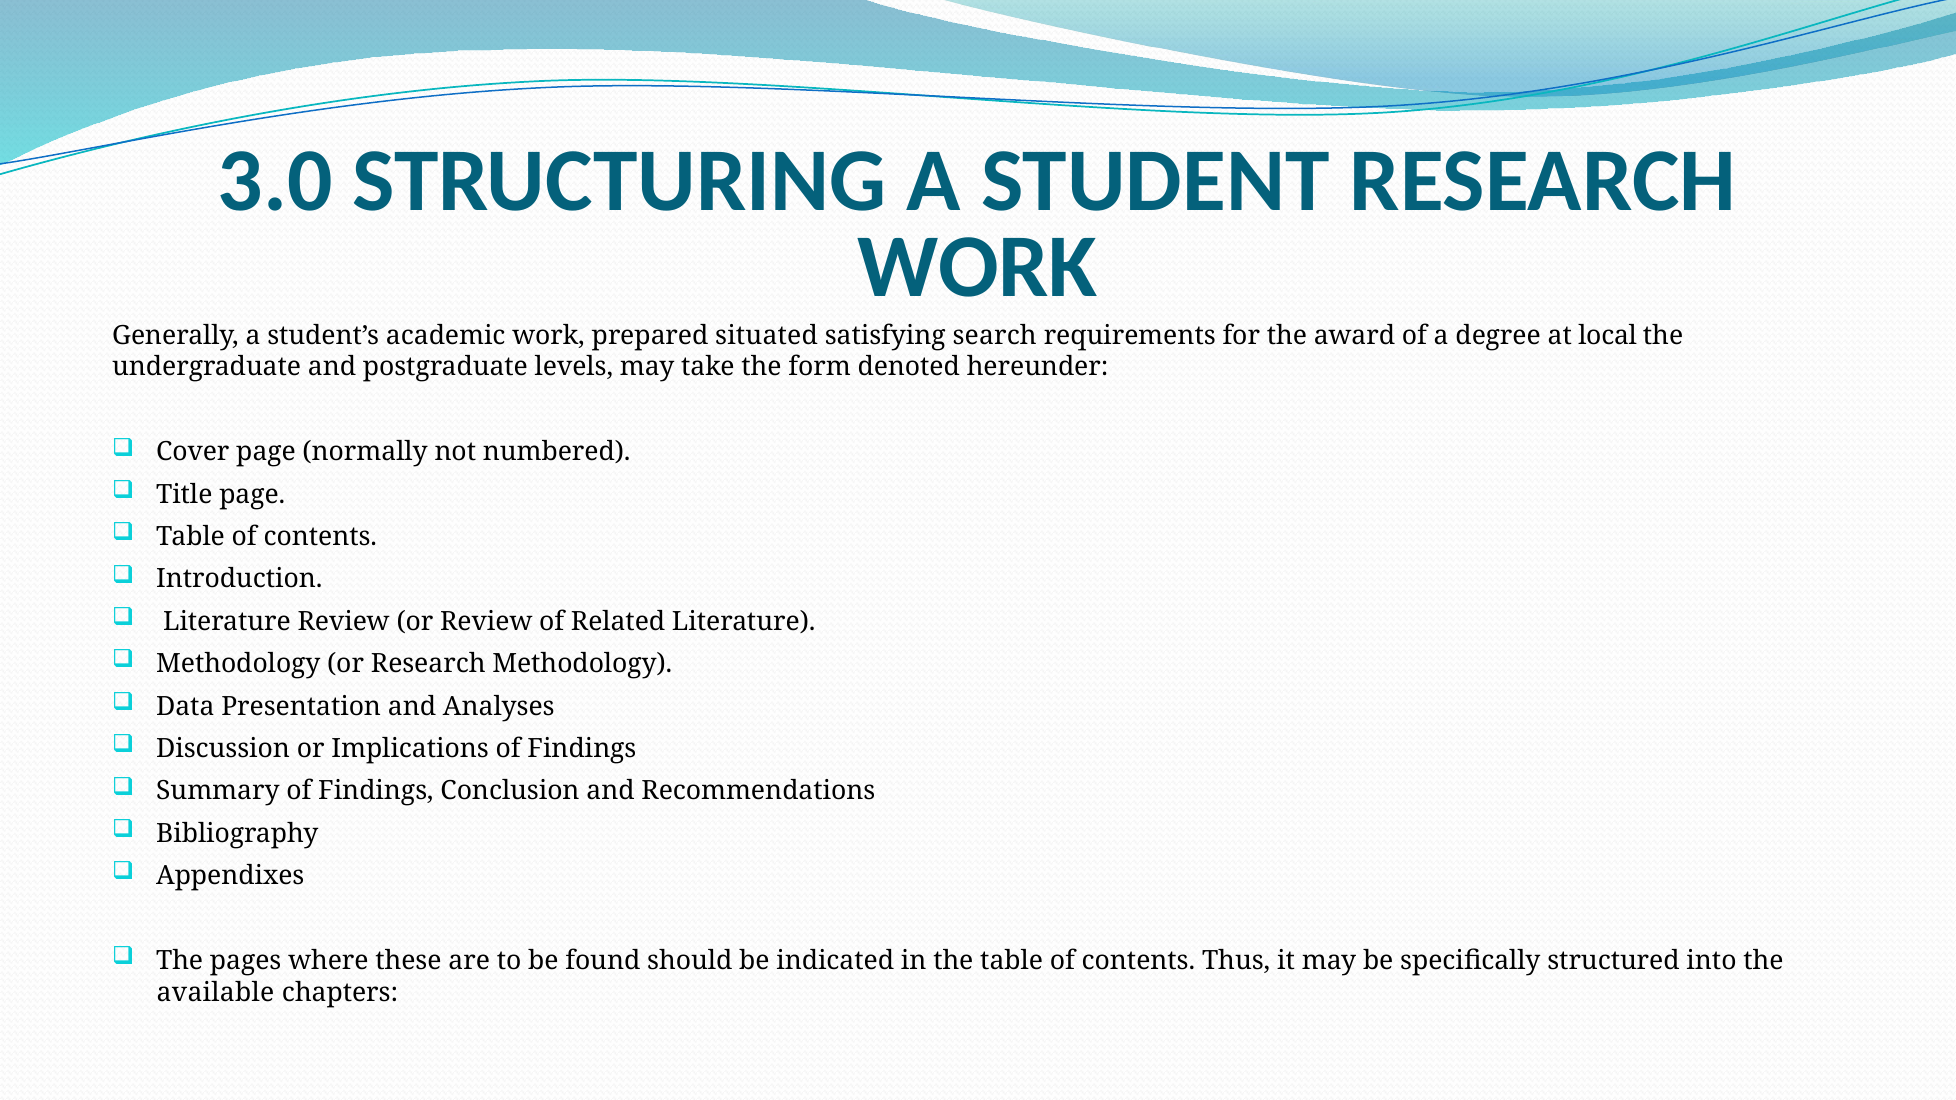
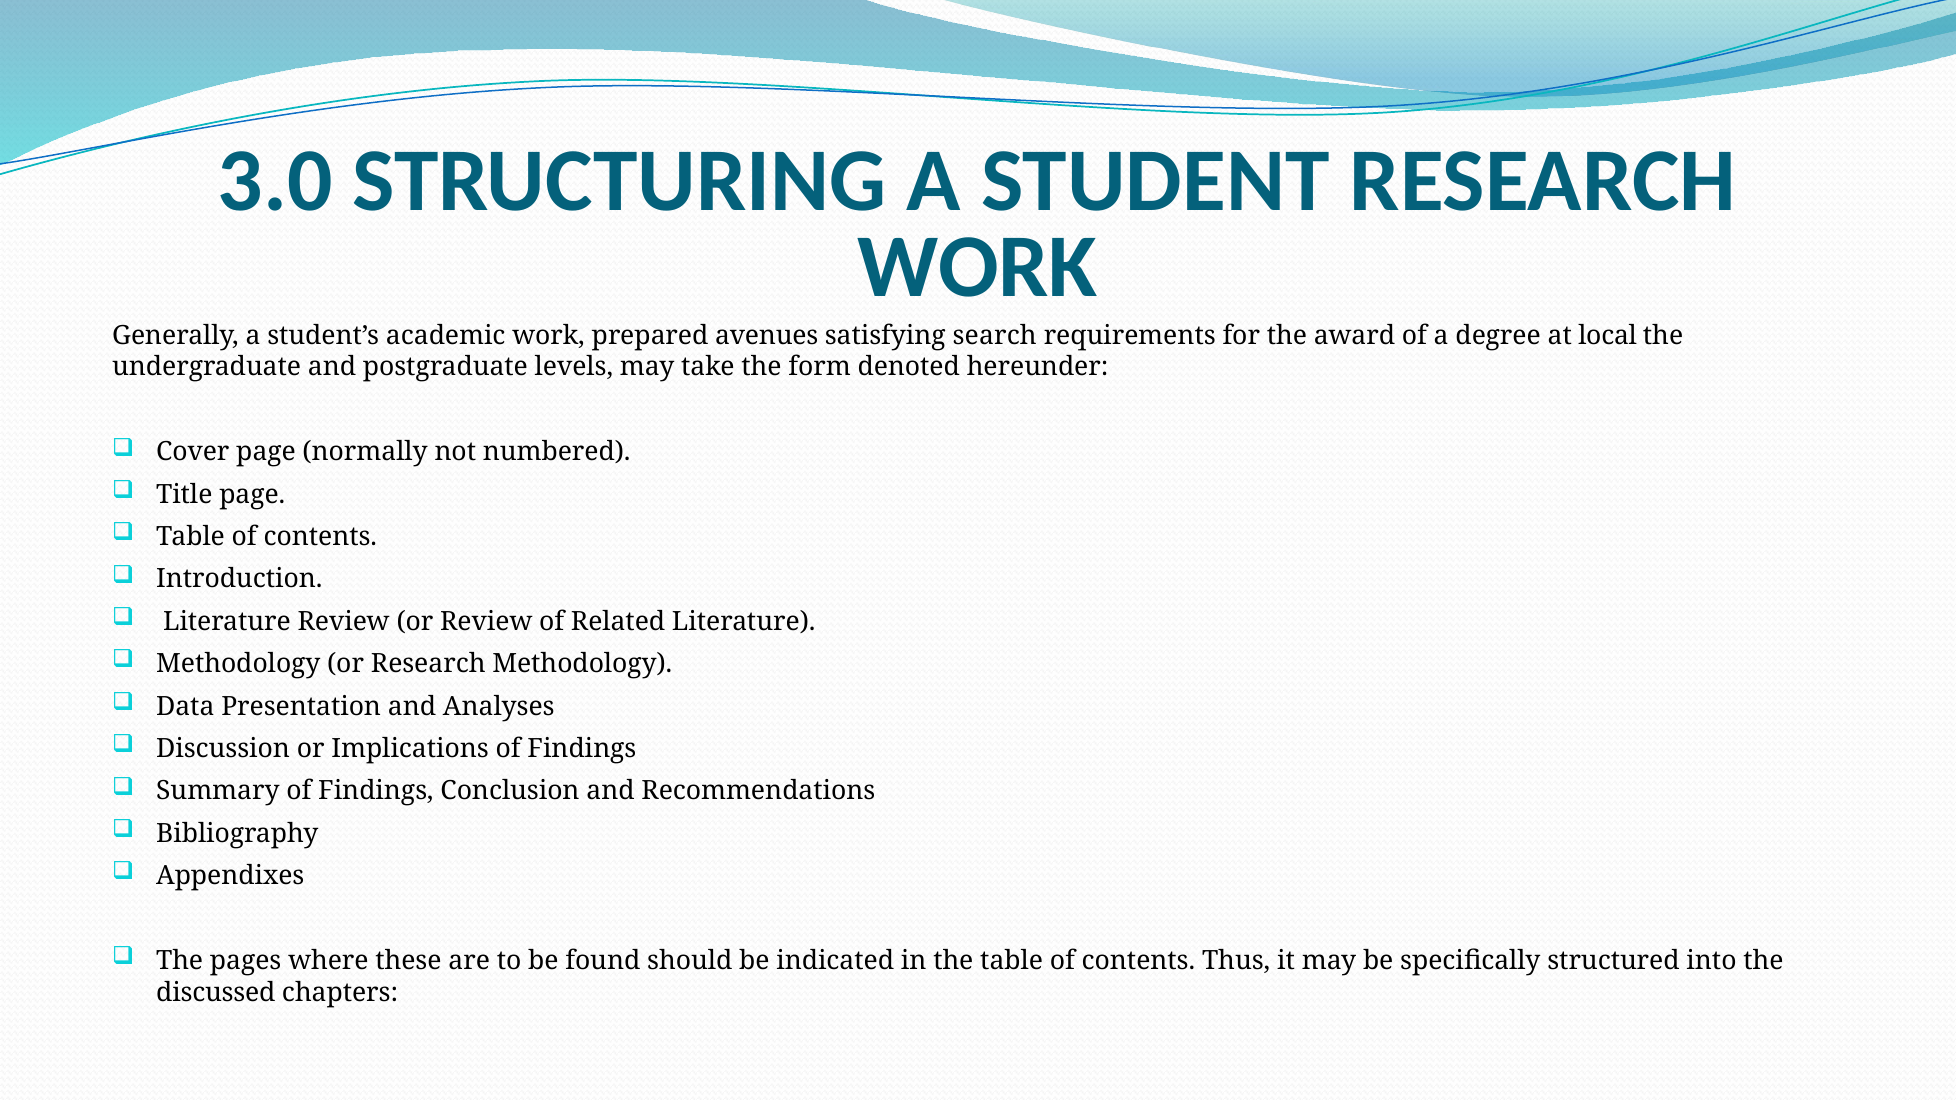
situated: situated -> avenues (767, 335)
available: available -> discussed (216, 993)
